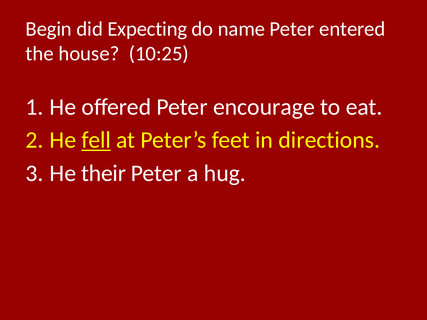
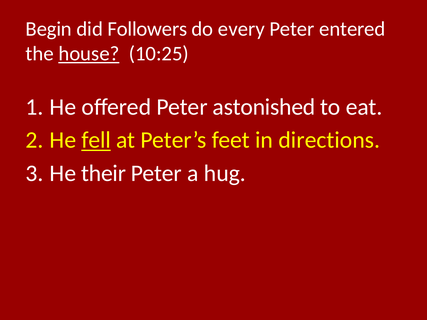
Expecting: Expecting -> Followers (147, 29)
name: name -> every (241, 29)
house underline: none -> present (89, 54)
encourage: encourage -> astonished (264, 107)
